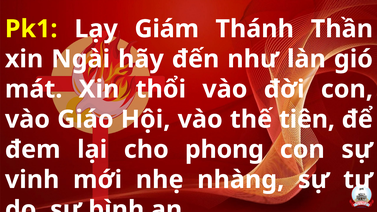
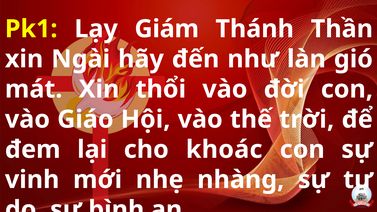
tiên: tiên -> trời (307, 119)
phong: phong -> khoác (224, 150)
